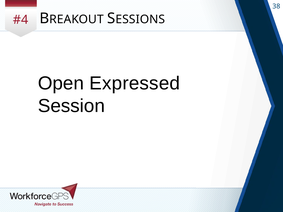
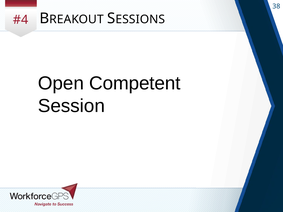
Expressed: Expressed -> Competent (135, 83)
